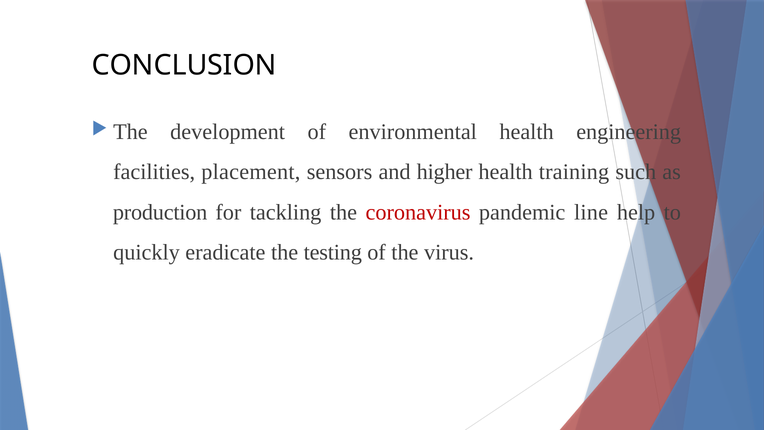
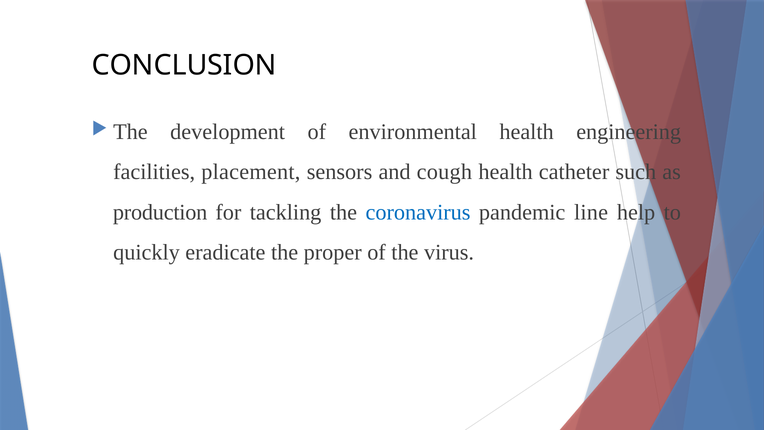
higher: higher -> cough (444, 172)
training: training -> catheter (574, 172)
coronavirus colour: red -> blue (418, 212)
testing: testing -> proper (333, 252)
